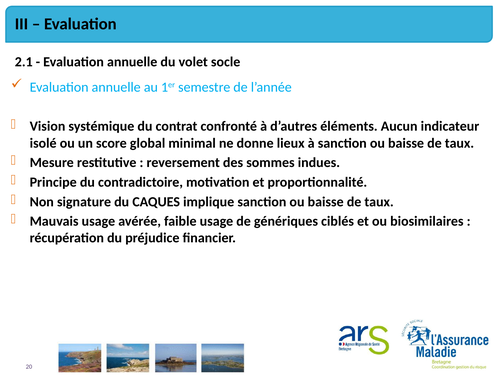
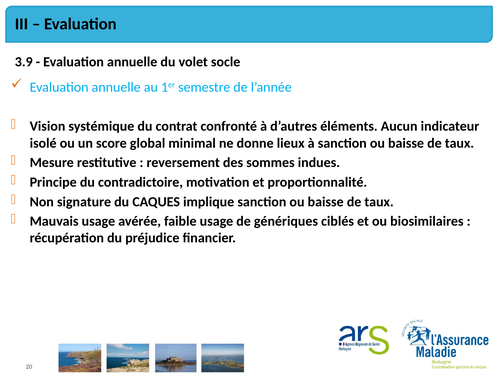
2.1: 2.1 -> 3.9 (24, 62)
